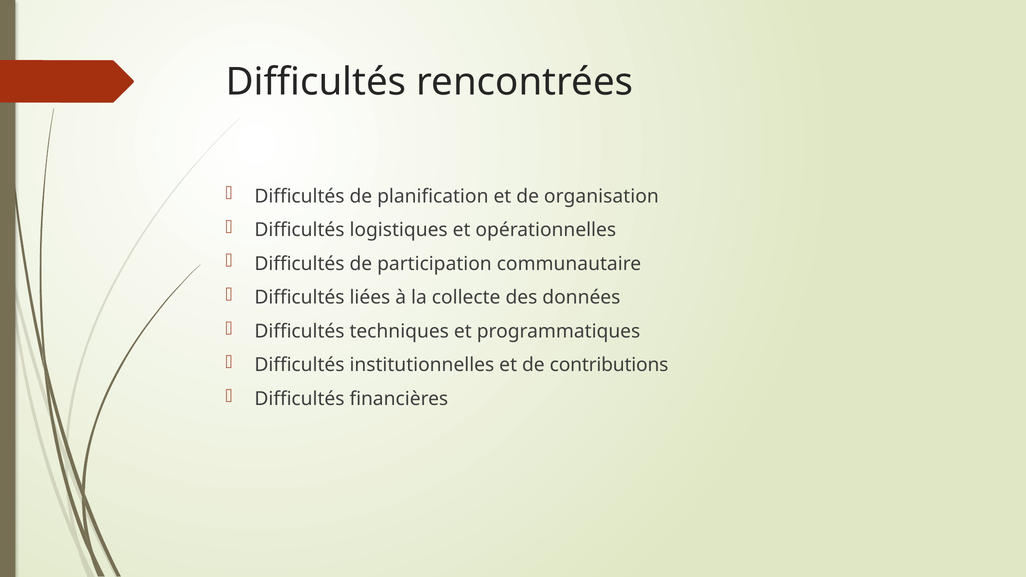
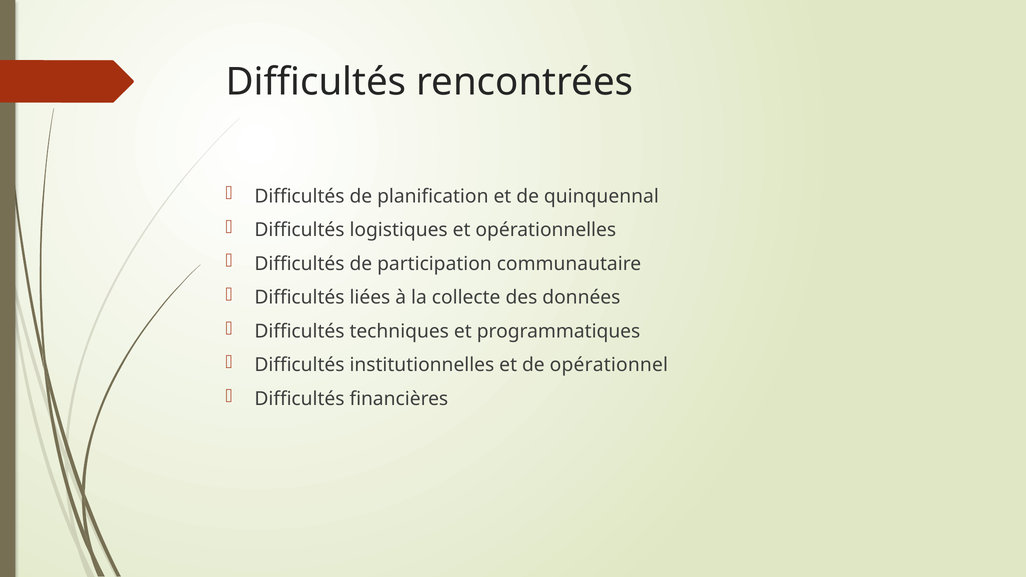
organisation: organisation -> quinquennal (601, 196)
contributions: contributions -> opérationnel (609, 365)
